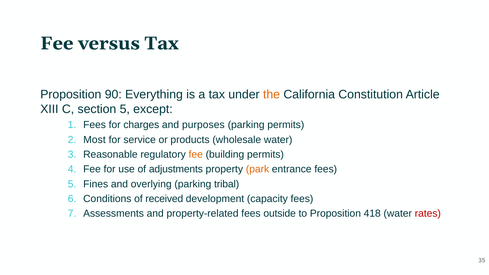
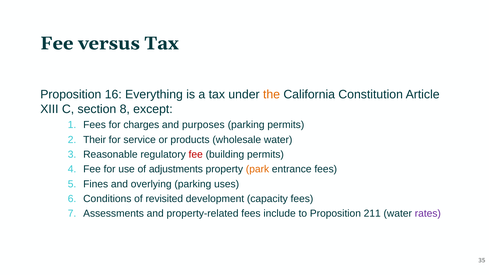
90: 90 -> 16 (113, 94)
section 5: 5 -> 8 (125, 109)
Most: Most -> Their (95, 140)
fee colour: orange -> red (196, 155)
tribal: tribal -> uses (227, 184)
received: received -> revisited (164, 199)
outside: outside -> include (280, 214)
418: 418 -> 211 (372, 214)
rates colour: red -> purple (428, 214)
